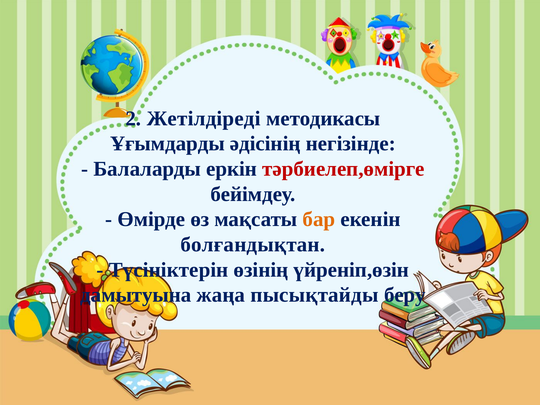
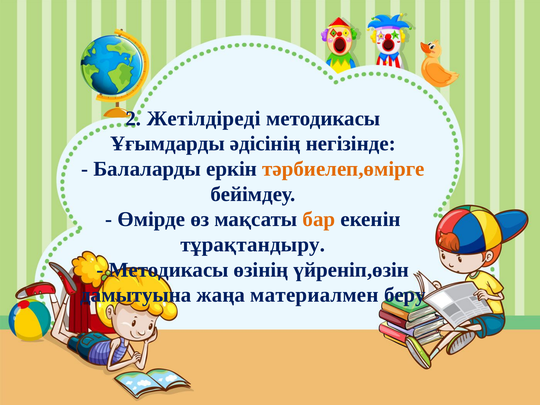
тәрбиелеп,өмірге colour: red -> orange (343, 169)
болғандықтан: болғандықтан -> тұрақтандыру (253, 245)
Түсініктерін: Түсініктерін -> Методикасы (169, 270)
пысықтайды: пысықтайды -> материалмен (314, 295)
